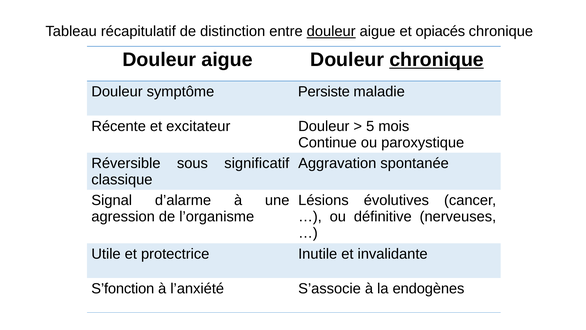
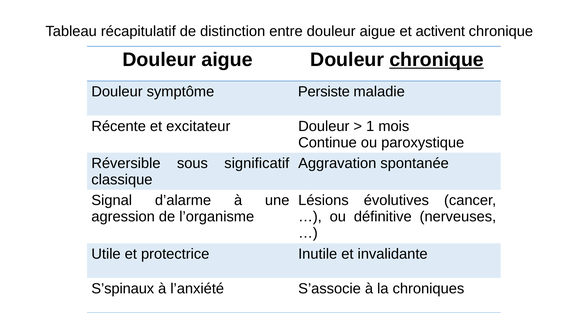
douleur underline: present -> none (331, 31)
opiacés: opiacés -> activent (440, 31)
5: 5 -> 1 (370, 126)
S’fonction: S’fonction -> S’spinaux (123, 288)
endogènes: endogènes -> chroniques (428, 288)
